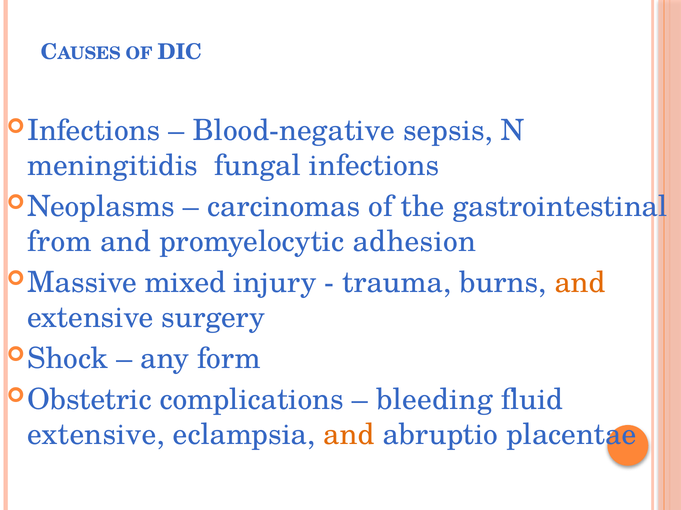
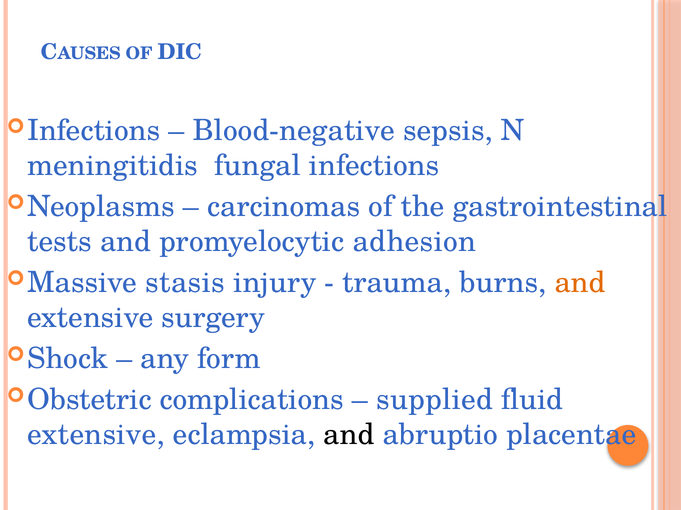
from: from -> tests (60, 242)
mixed: mixed -> stasis (185, 283)
bleeding: bleeding -> supplied (435, 400)
and colour: orange -> black (349, 435)
